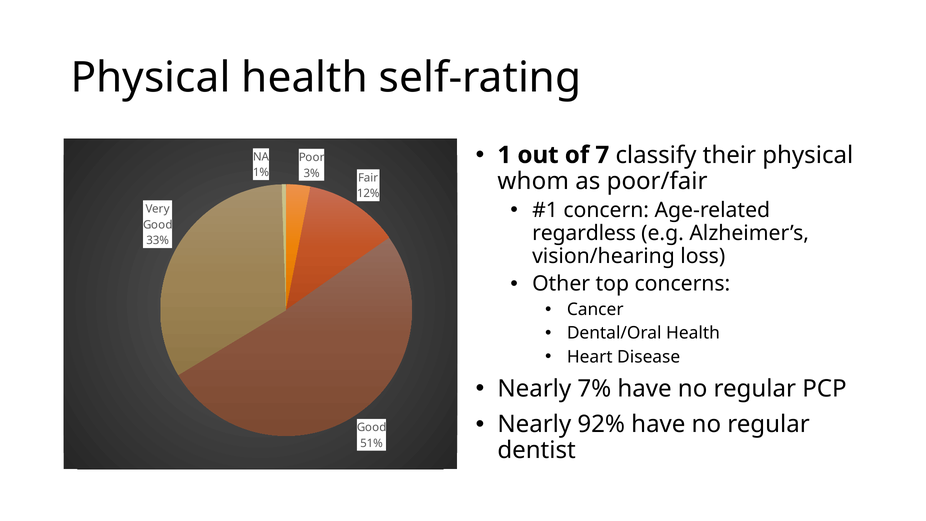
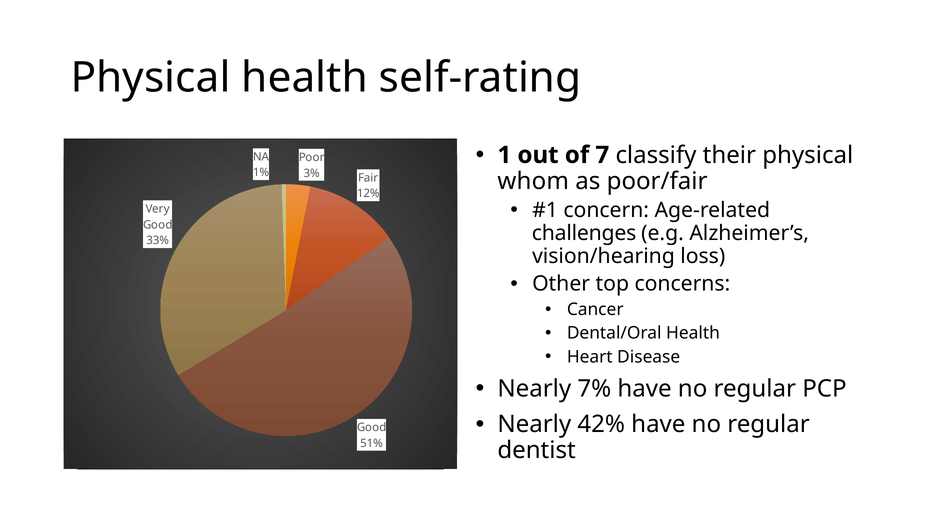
regardless: regardless -> challenges (584, 233)
92%: 92% -> 42% (601, 424)
